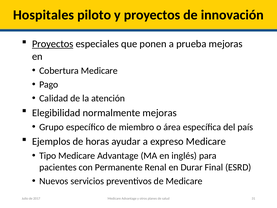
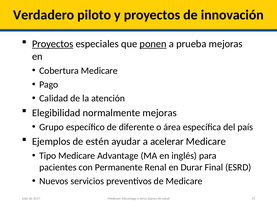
Hospitales: Hospitales -> Verdadero (44, 15)
ponen underline: none -> present (153, 44)
miembro: miembro -> diferente (137, 127)
horas: horas -> estén (97, 141)
expreso: expreso -> acelerar (167, 141)
